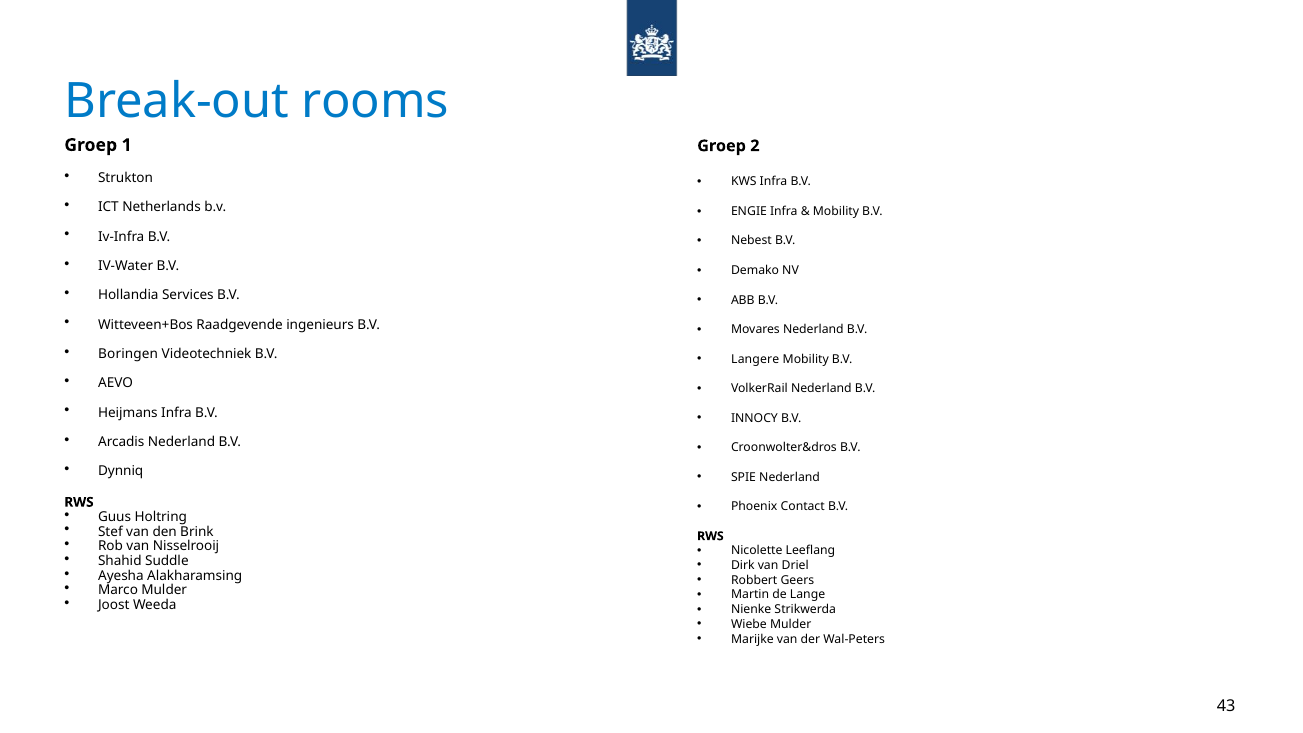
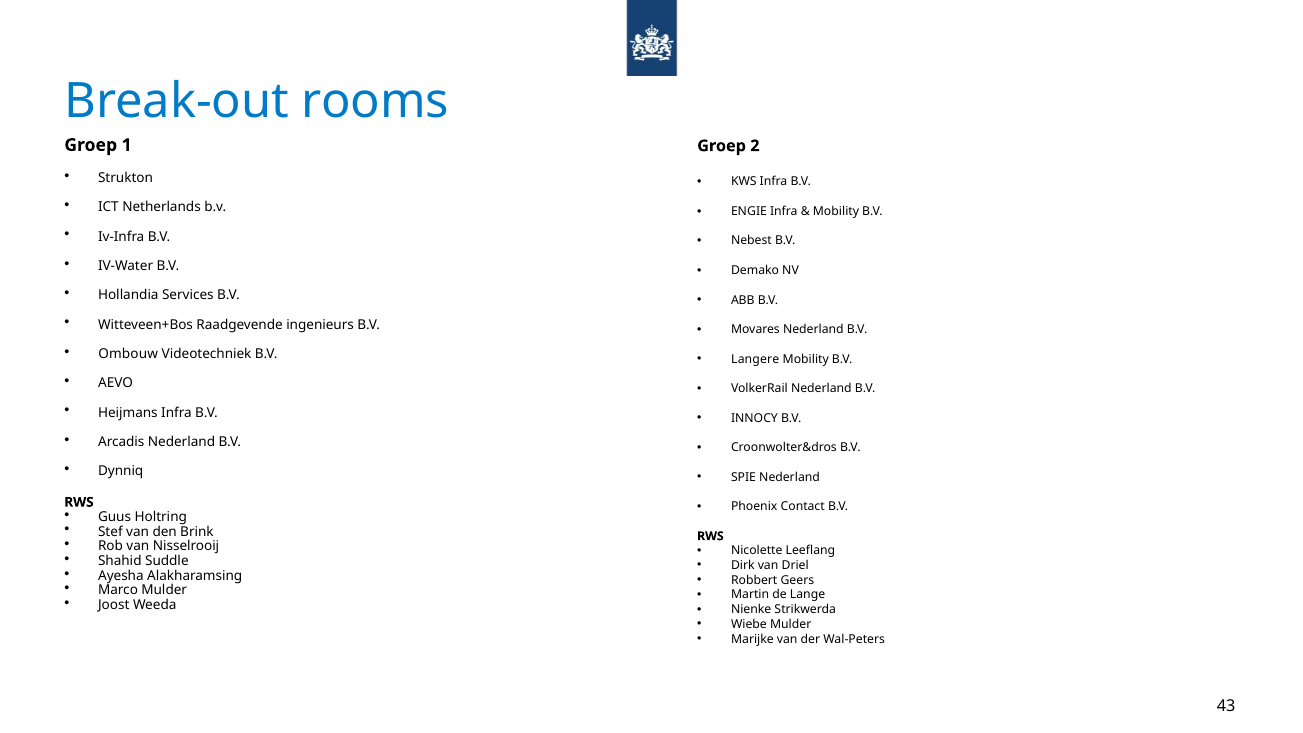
Boringen: Boringen -> Ombouw (128, 354)
